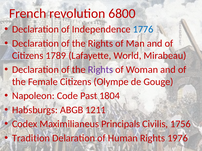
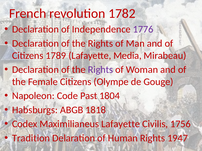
6800: 6800 -> 1782 (122, 14)
1776 colour: blue -> purple (143, 29)
World: World -> Media (128, 56)
1211: 1211 -> 1818 (96, 110)
Maximilianeus Principals: Principals -> Lafayette (121, 124)
1976: 1976 -> 1947 (178, 139)
